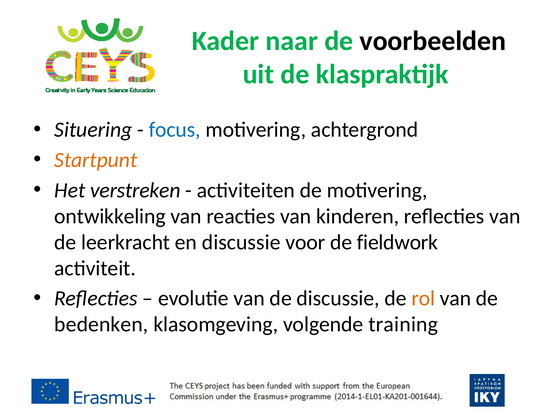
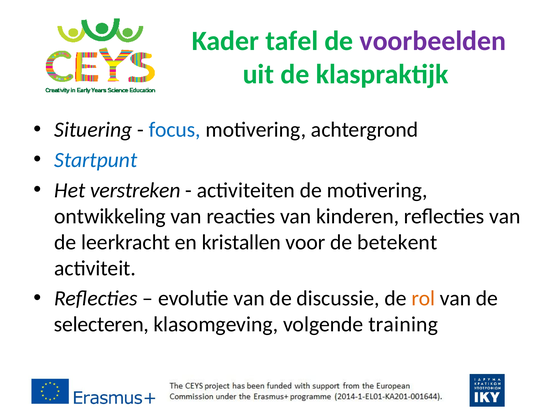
naar: naar -> tafel (292, 41)
voorbeelden colour: black -> purple (433, 41)
Startpunt colour: orange -> blue (96, 160)
en discussie: discussie -> kristallen (241, 242)
fieldwork: fieldwork -> betekent (397, 242)
bedenken: bedenken -> selecteren (102, 324)
